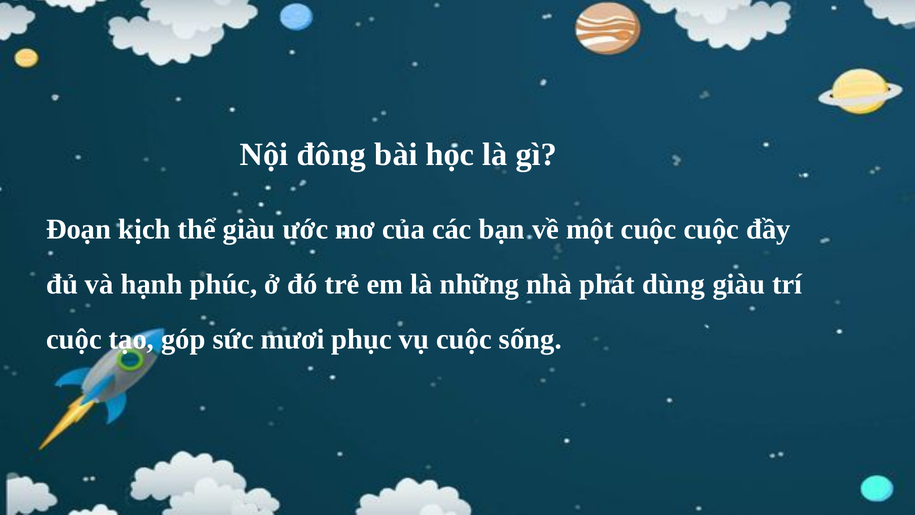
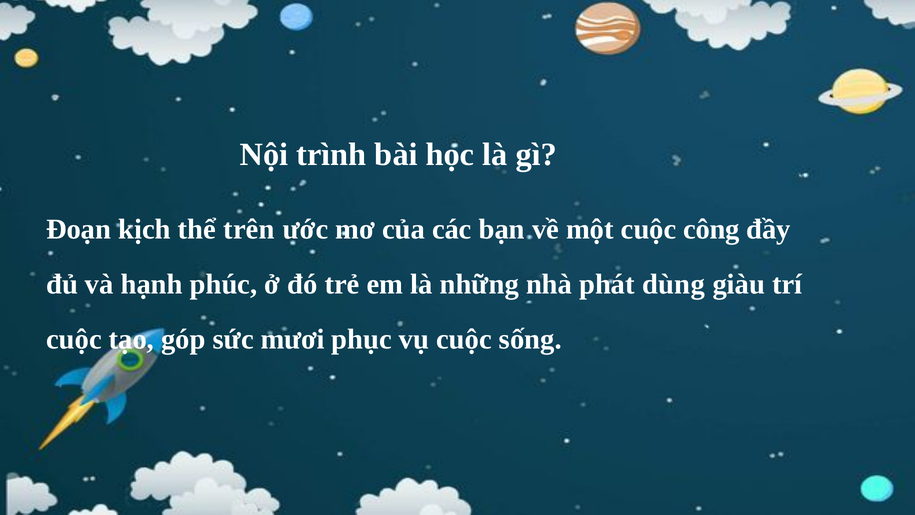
đông: đông -> trình (331, 154)
thể giàu: giàu -> trên (249, 229)
cuộc cuộc: cuộc -> công (711, 229)
